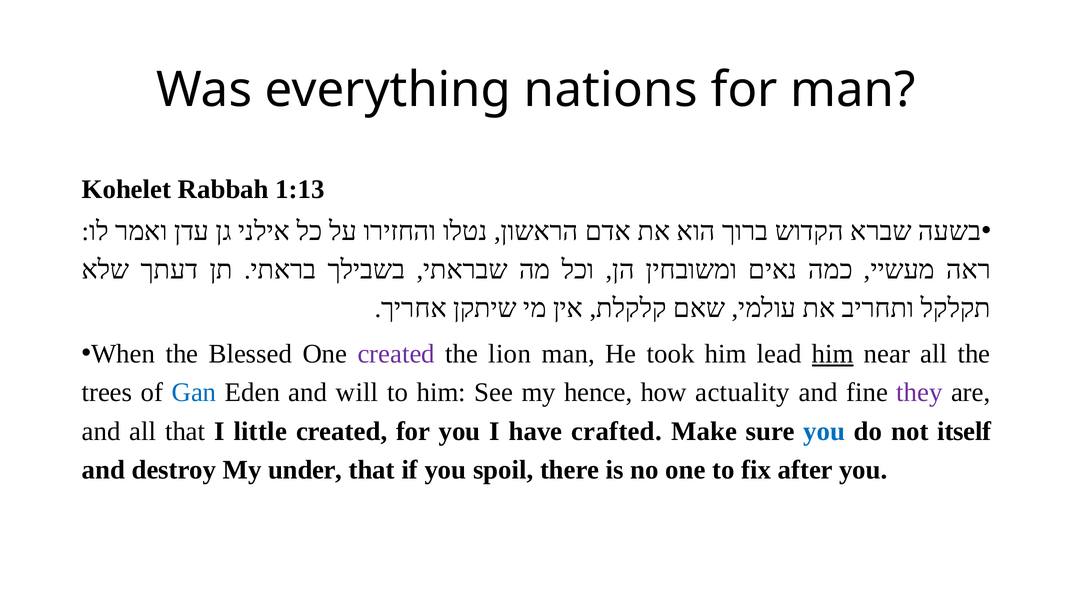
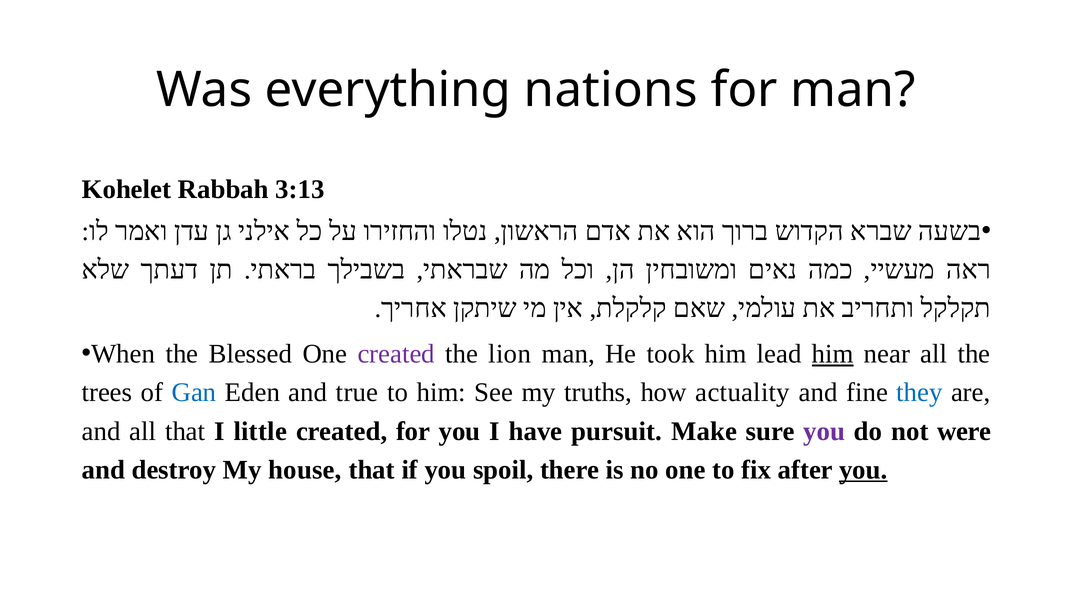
1:13: 1:13 -> 3:13 (300, 189)
will: will -> true (357, 392)
hence: hence -> truths (598, 392)
they colour: purple -> blue (919, 392)
crafted: crafted -> pursuit (617, 431)
you colour: blue -> purple (824, 431)
itself: itself -> were (964, 431)
under: under -> house (305, 470)
you underline: none -> present (863, 470)
